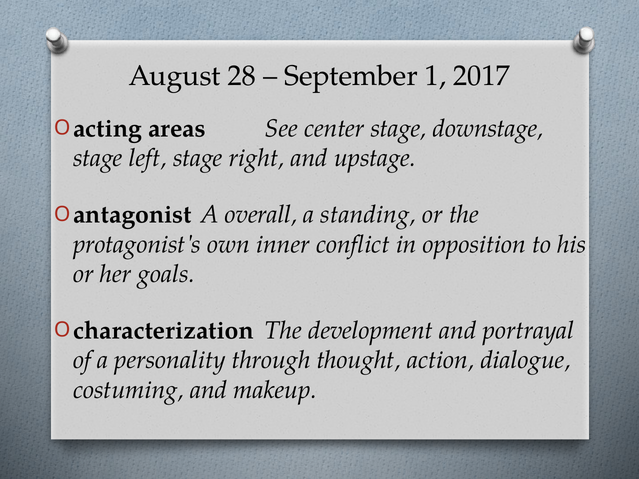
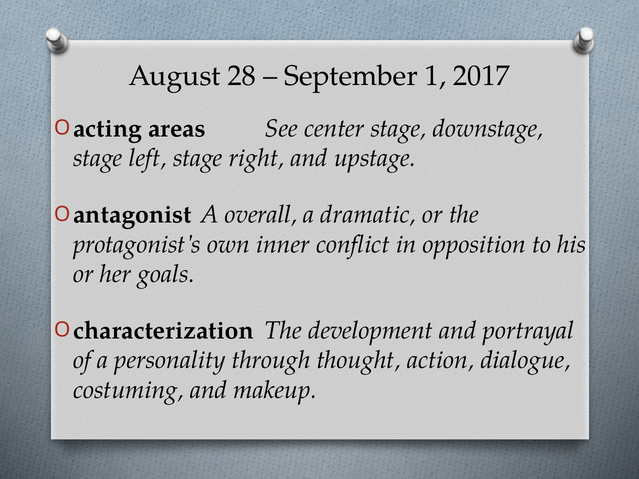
standing: standing -> dramatic (368, 215)
